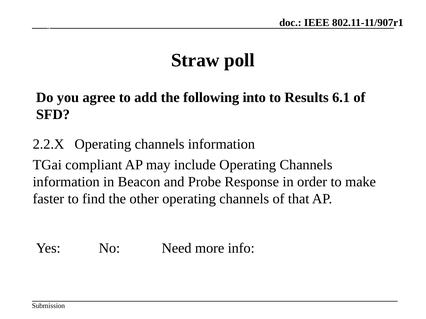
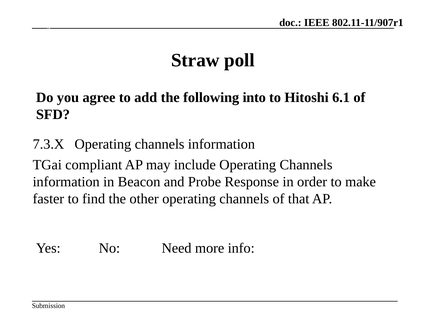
Results: Results -> Hitoshi (307, 98)
2.2.X: 2.2.X -> 7.3.X (48, 145)
